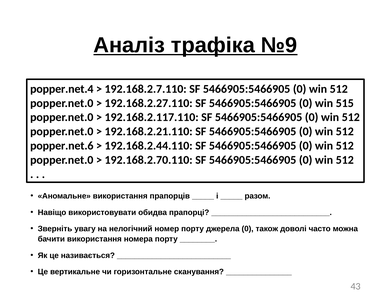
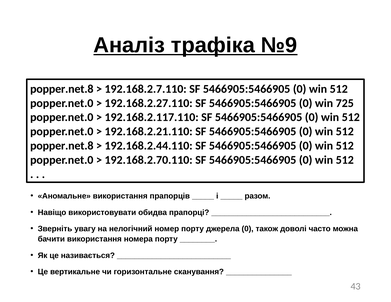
popper.net.4: popper.net.4 -> popper.net.8 (62, 89)
515: 515 -> 725 (345, 103)
popper.net.6: popper.net.6 -> popper.net.8 (62, 146)
